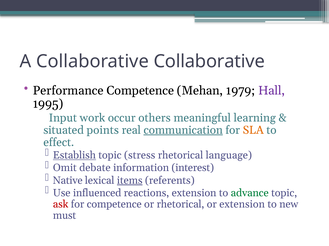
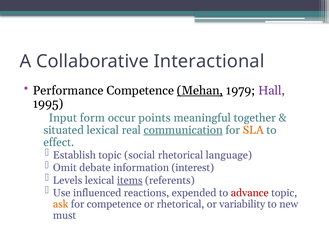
Collaborative Collaborative: Collaborative -> Interactional (209, 62)
Mehan underline: none -> present (200, 91)
work: work -> form (92, 118)
others: others -> points (155, 118)
learning: learning -> together (255, 118)
situated points: points -> lexical (103, 130)
Establish underline: present -> none (74, 156)
stress: stress -> social (140, 156)
Native: Native -> Levels (68, 181)
reactions extension: extension -> expended (194, 193)
advance colour: green -> red (250, 193)
ask colour: red -> orange (61, 205)
or extension: extension -> variability (242, 205)
